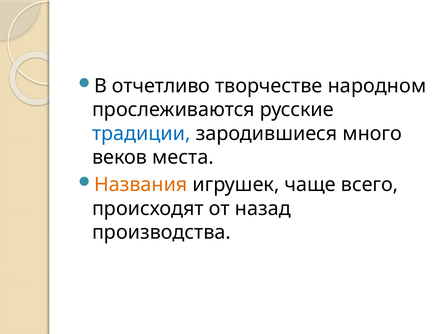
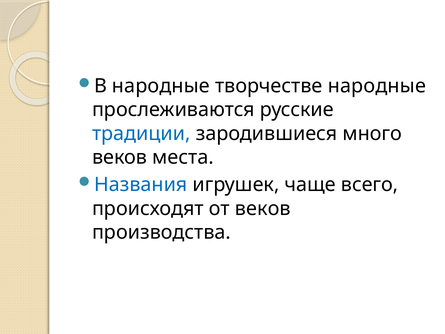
В отчетливо: отчетливо -> народные (161, 86)
творчестве народном: народном -> народные (377, 86)
Названия colour: orange -> blue (141, 185)
от назад: назад -> веков (263, 208)
